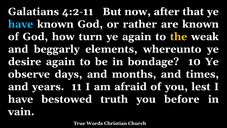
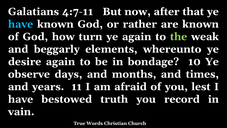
4:2-11: 4:2-11 -> 4:7-11 (78, 12)
the colour: yellow -> light green (179, 37)
before: before -> record (182, 99)
